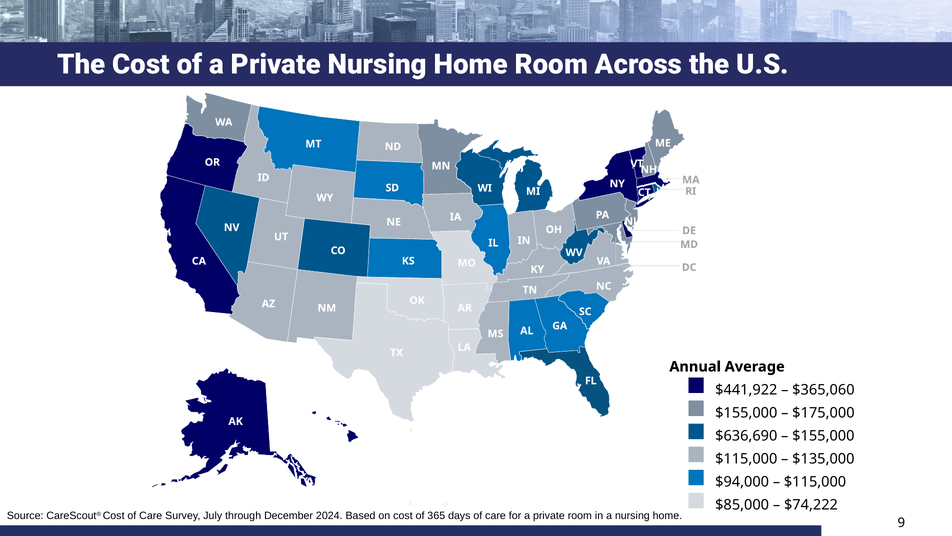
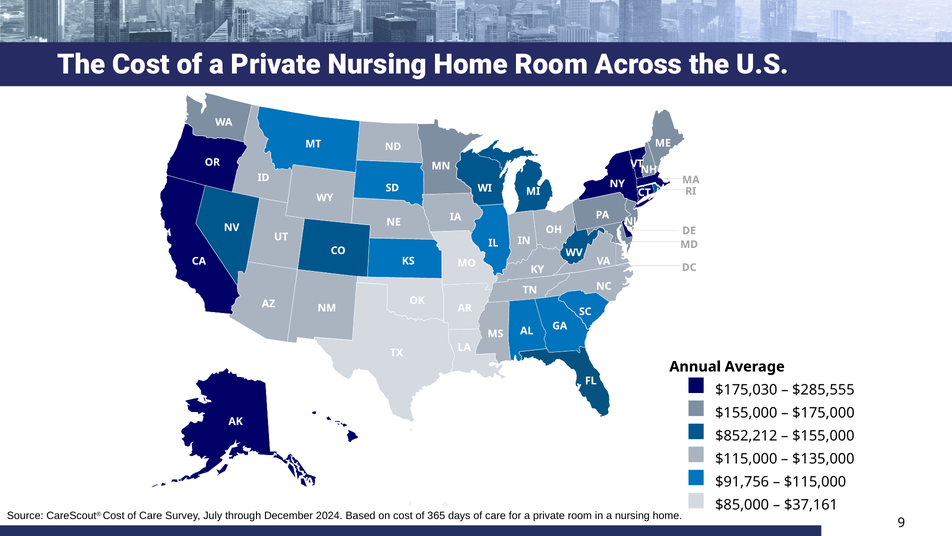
$441,922: $441,922 -> $175,030 (746, 389)
$365,060: $365,060 -> $285,555 (823, 389)
$636,690: $636,690 -> $852,212 (746, 435)
$94,000: $94,000 -> $91,756 (742, 482)
$74,222: $74,222 -> $37,161 (811, 505)
